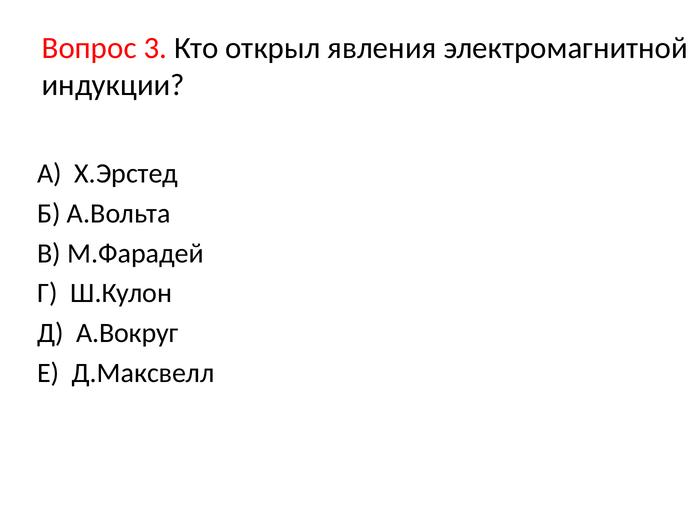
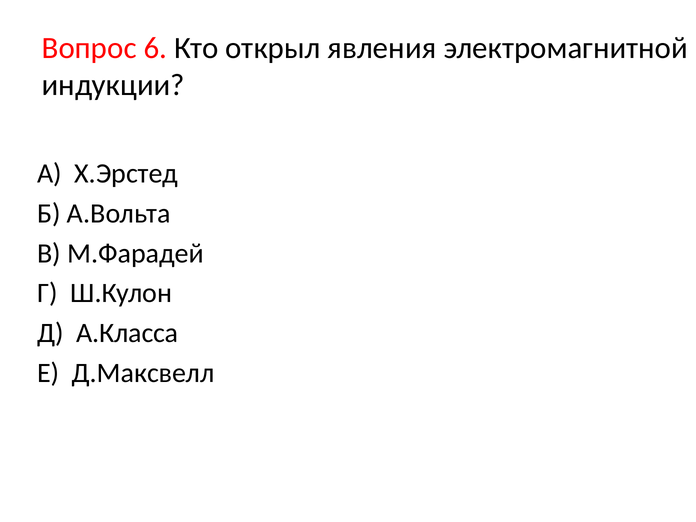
3: 3 -> 6 (155, 48)
А.Вокруг: А.Вокруг -> А.Класса (127, 333)
